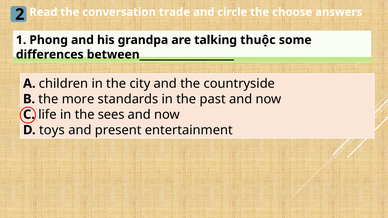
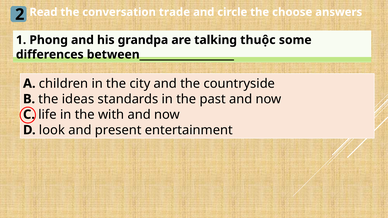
more: more -> ideas (78, 99)
sees: sees -> with (111, 115)
toys: toys -> look (52, 130)
